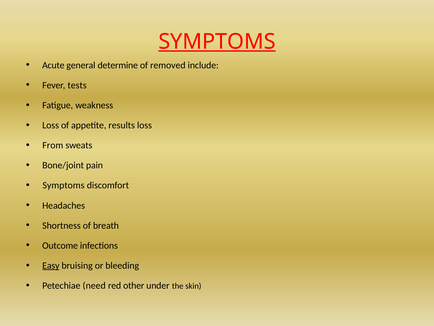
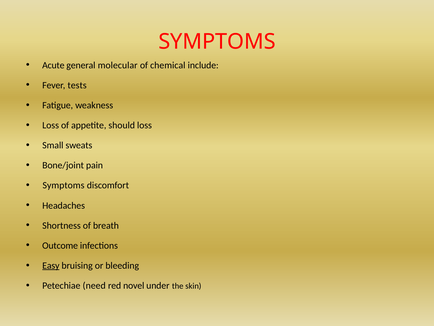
SYMPTOMS underline: present -> none (217, 42)
determine: determine -> molecular (118, 65)
removed: removed -> chemical (168, 65)
results: results -> should (122, 125)
From: From -> Small (53, 145)
other: other -> novel (134, 285)
